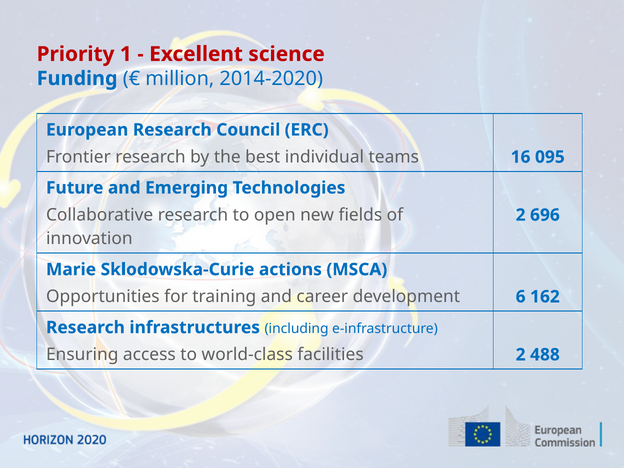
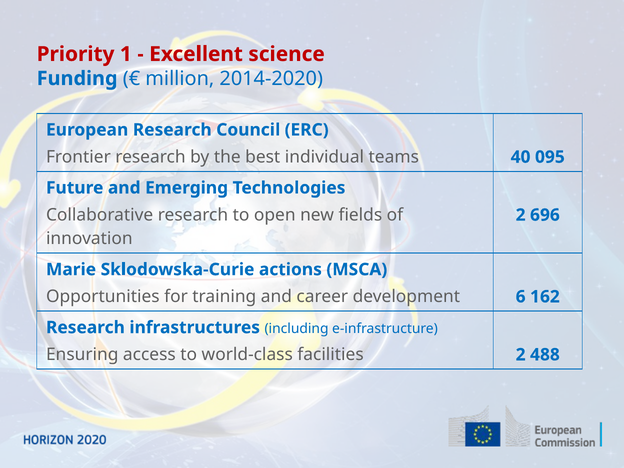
16: 16 -> 40 (521, 157)
